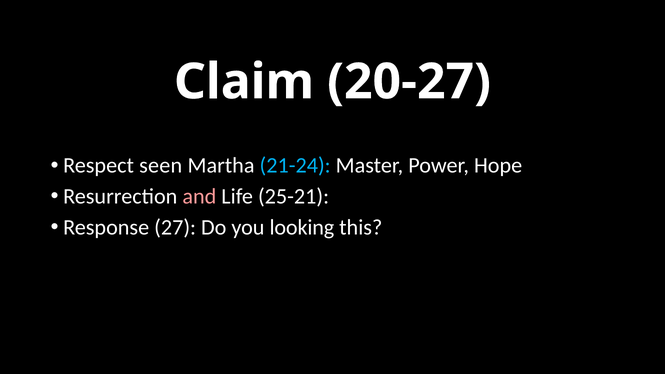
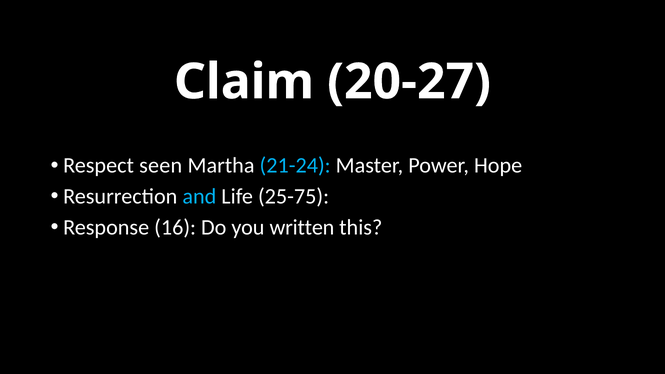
and colour: pink -> light blue (199, 196)
25-21: 25-21 -> 25-75 (294, 196)
27: 27 -> 16 (175, 227)
looking: looking -> written (302, 227)
